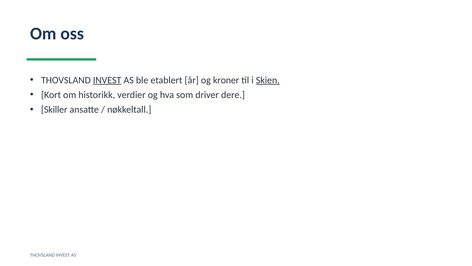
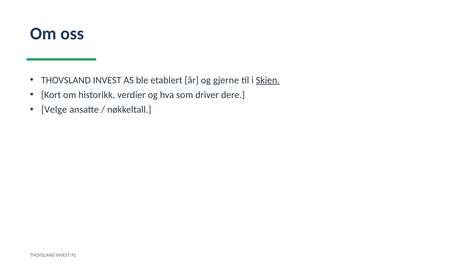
INVEST underline: present -> none (107, 80)
kroner: kroner -> gjerne (226, 80)
Skiller: Skiller -> Velge (54, 109)
